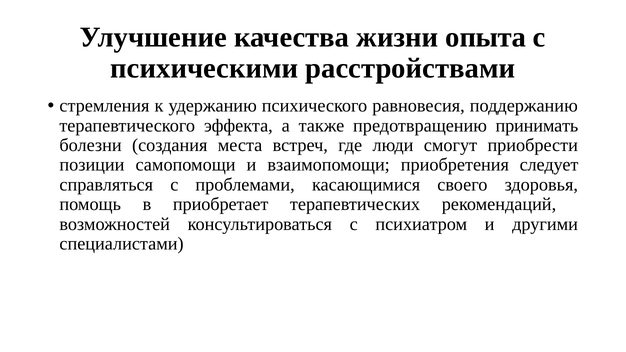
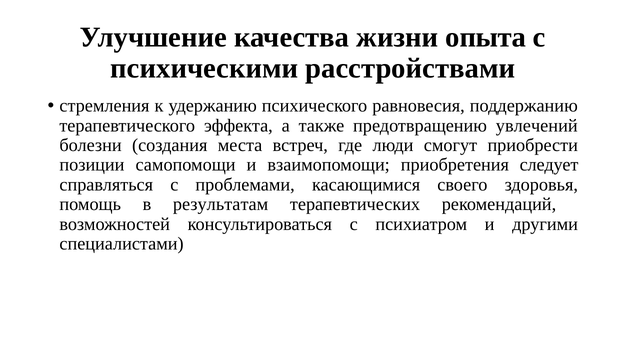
принимать: принимать -> увлечений (537, 126)
приобретает: приобретает -> результатам (221, 204)
